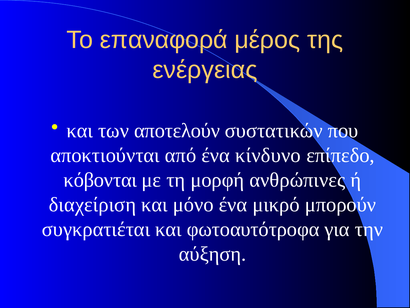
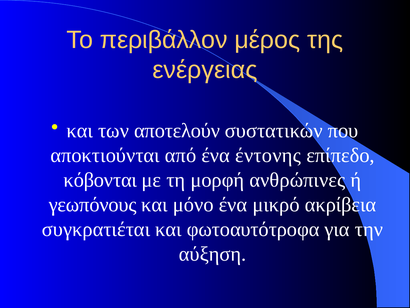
επαναφορά: επαναφορά -> περιβάλλον (164, 40)
κίνδυνο: κίνδυνο -> έντονης (268, 155)
διαχείριση: διαχείριση -> γεωπόνους (93, 204)
μπορούν: μπορούν -> ακρίβεια (341, 204)
